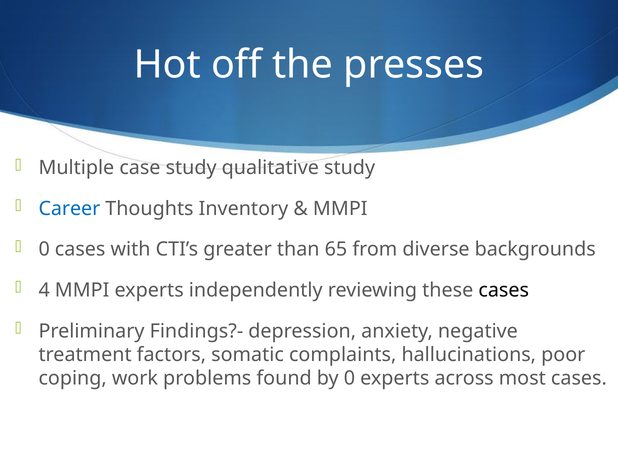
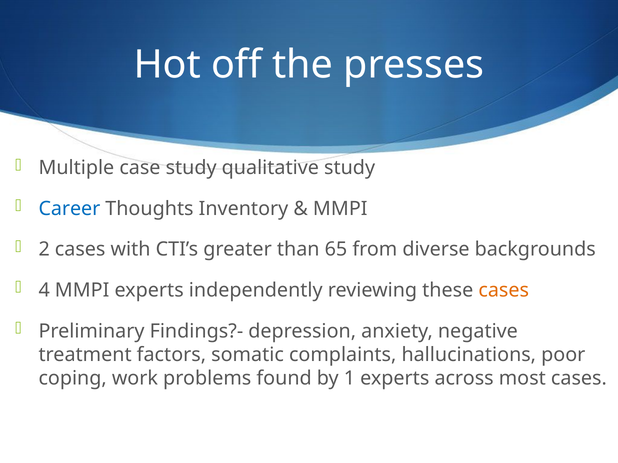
0: 0 -> 2 (44, 250)
cases colour: black -> orange (504, 291)
by 0: 0 -> 1 (349, 379)
